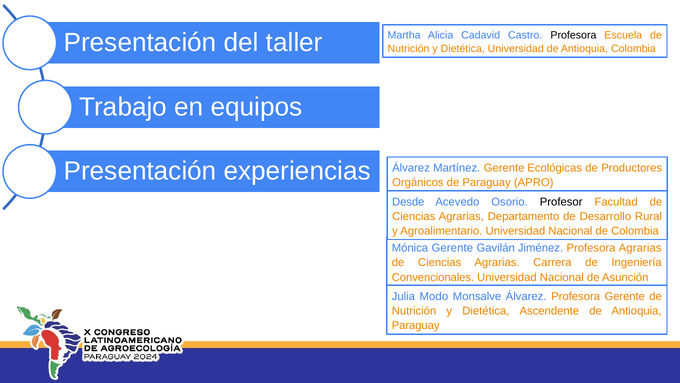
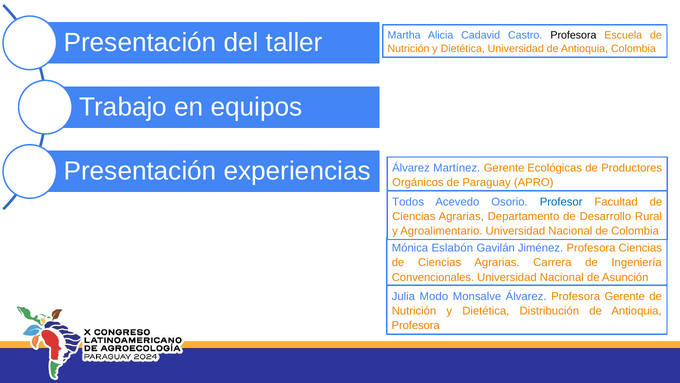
Desde: Desde -> Todos (408, 202)
Profesor colour: black -> blue (561, 202)
Mónica Gerente: Gerente -> Eslabón (452, 248)
Profesora Agrarias: Agrarias -> Ciencias (640, 248)
Ascendente: Ascendente -> Distribución (549, 311)
Paraguay: Paraguay -> Profesora (416, 325)
